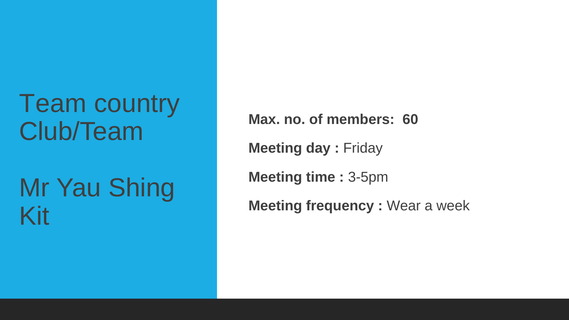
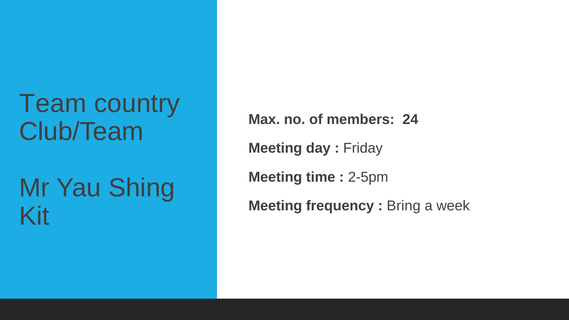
60: 60 -> 24 (410, 120)
3-5pm: 3-5pm -> 2-5pm (368, 177)
Wear: Wear -> Bring (404, 206)
